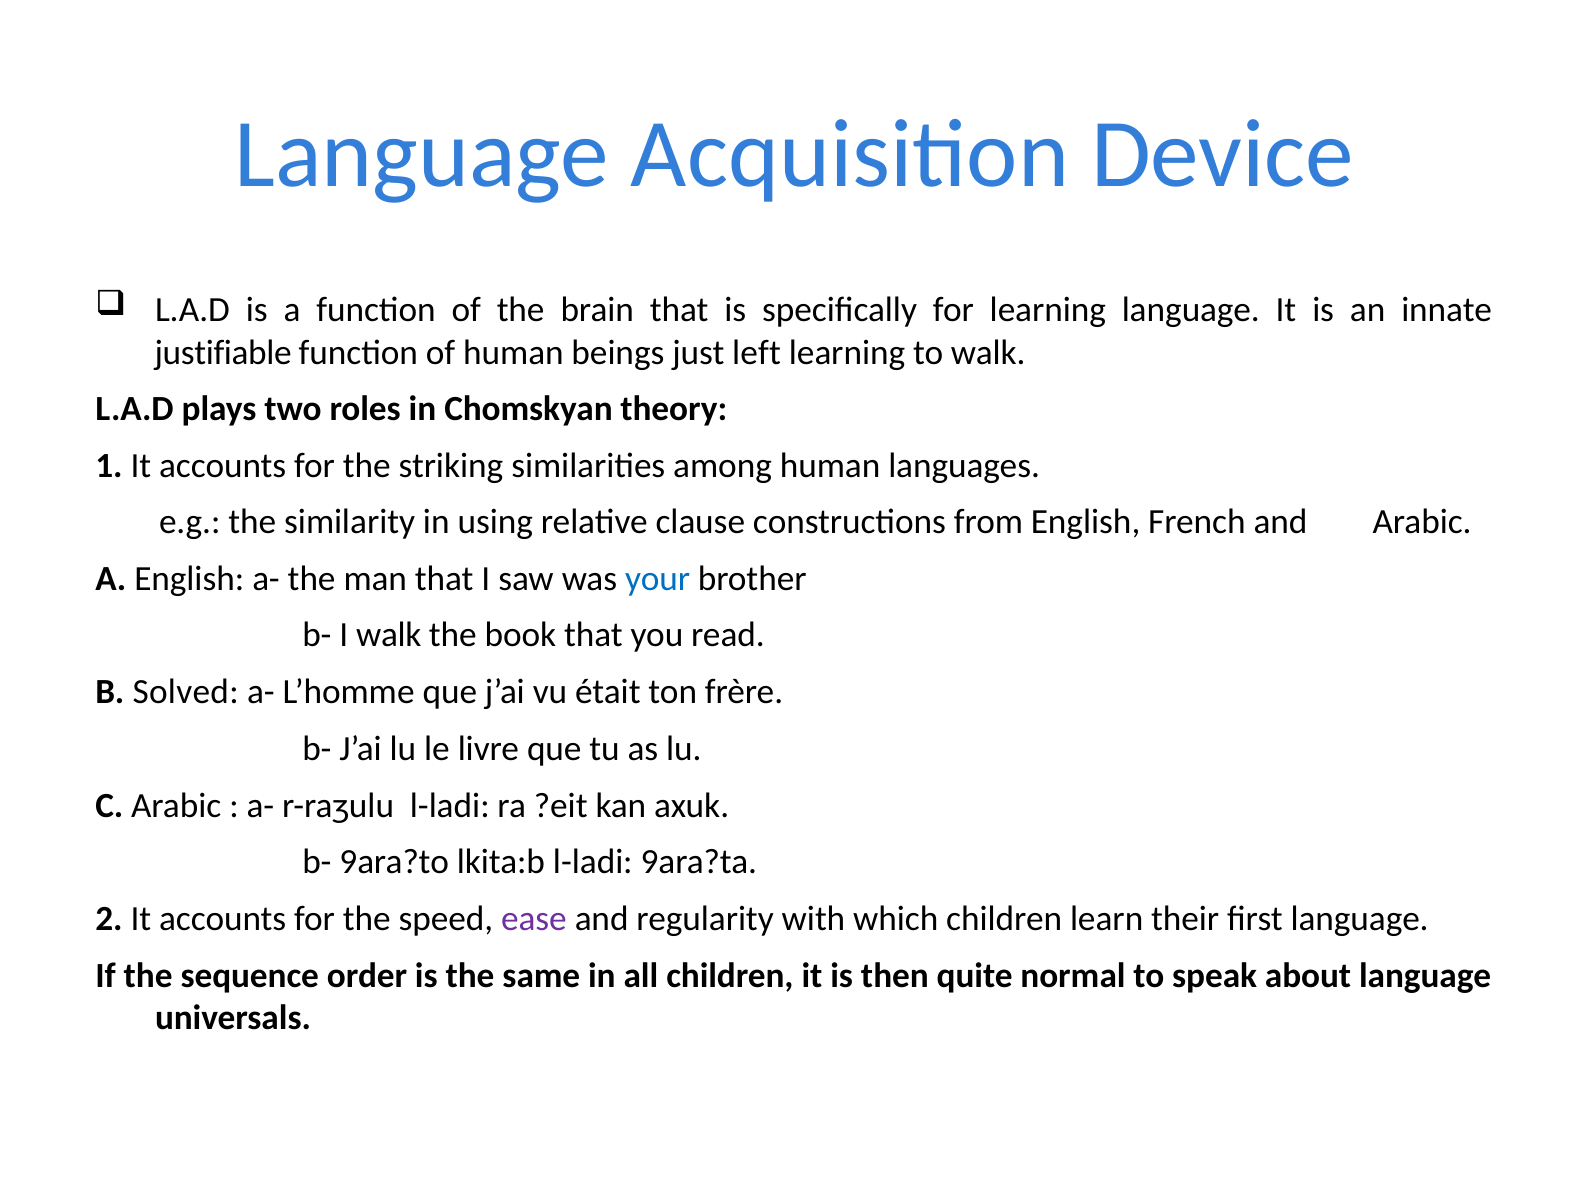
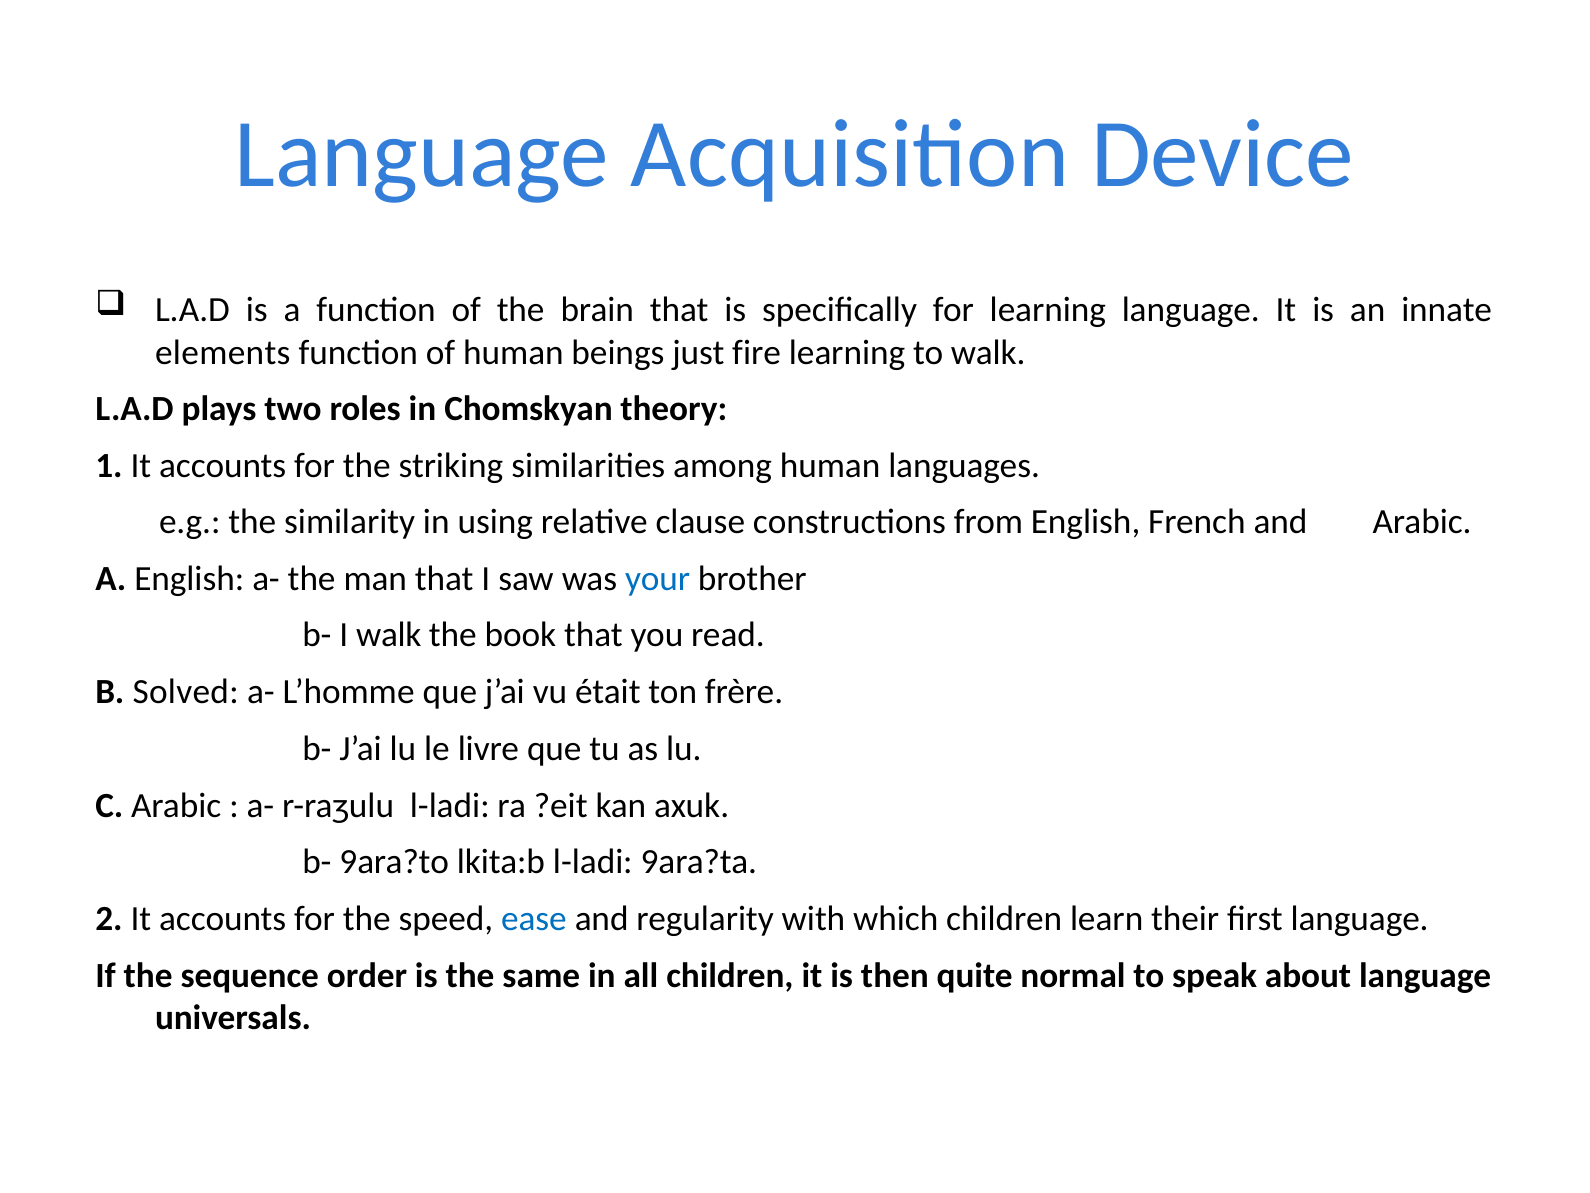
justifiable: justifiable -> elements (223, 352)
left: left -> fire (757, 352)
ease colour: purple -> blue (534, 919)
